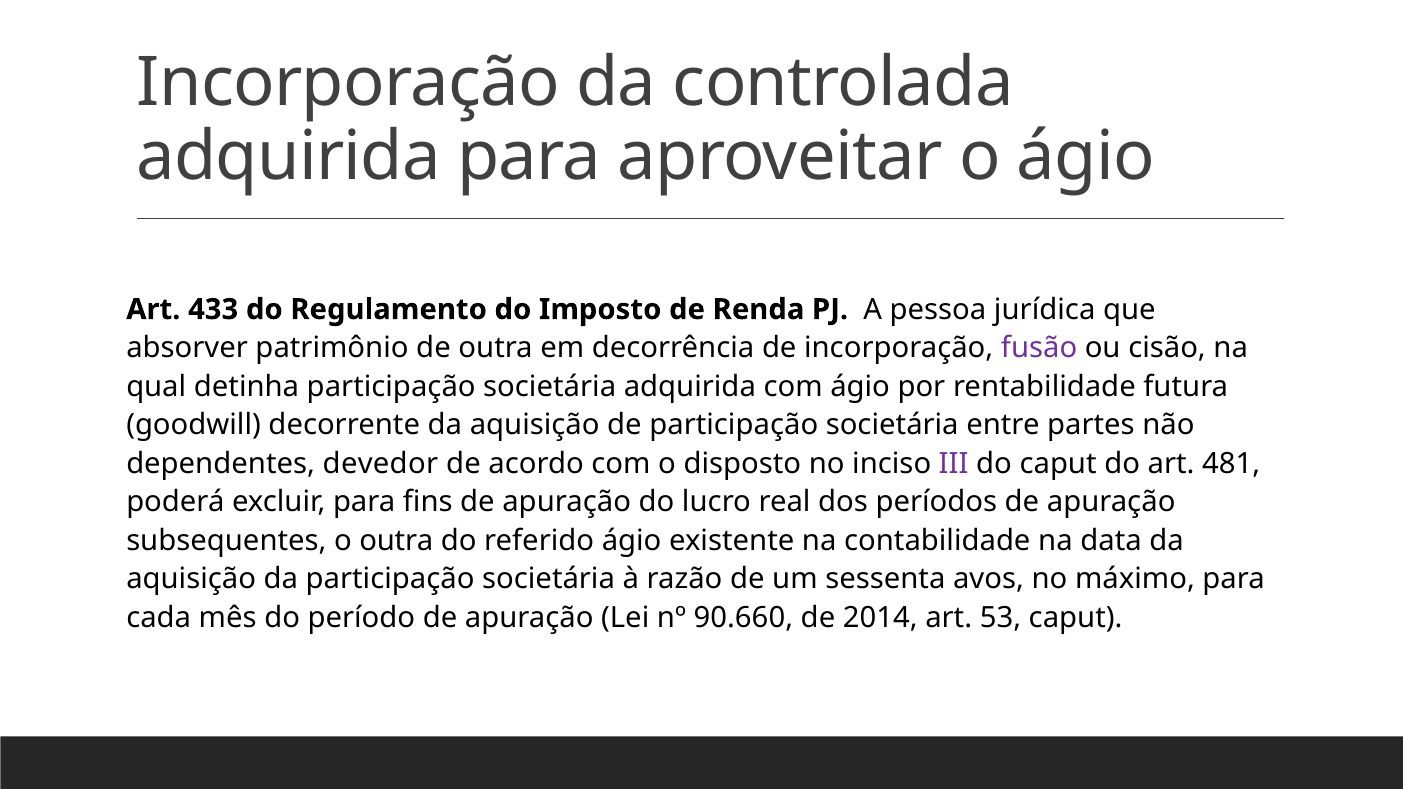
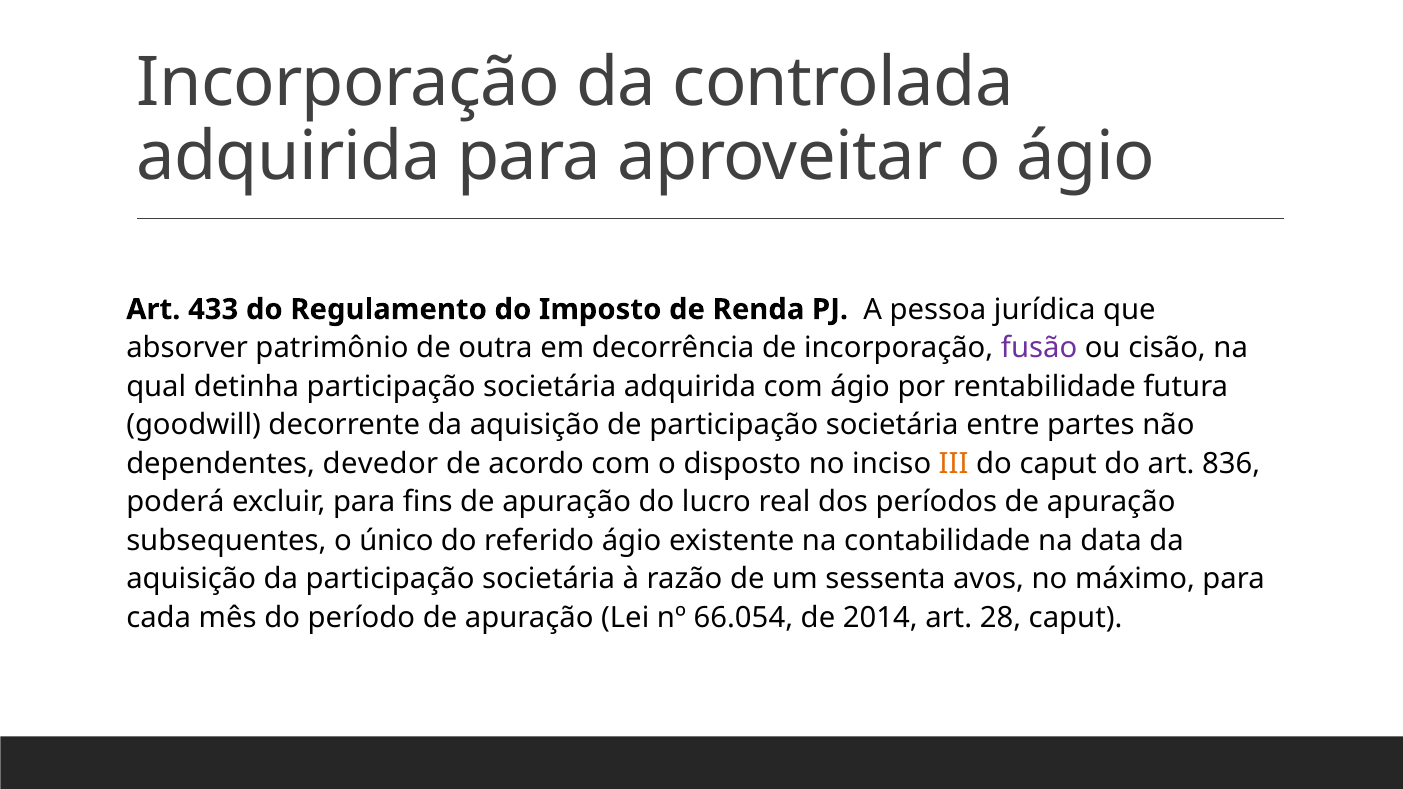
III colour: purple -> orange (954, 464)
481: 481 -> 836 (1231, 464)
o outra: outra -> único (396, 541)
90.660: 90.660 -> 66.054 (743, 618)
53: 53 -> 28 (1001, 618)
